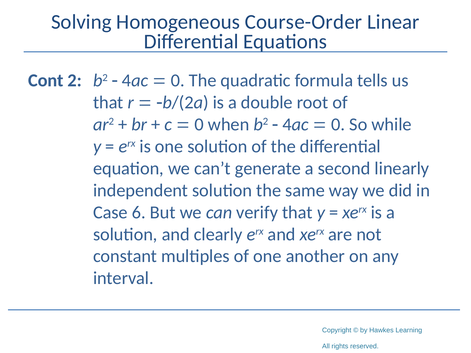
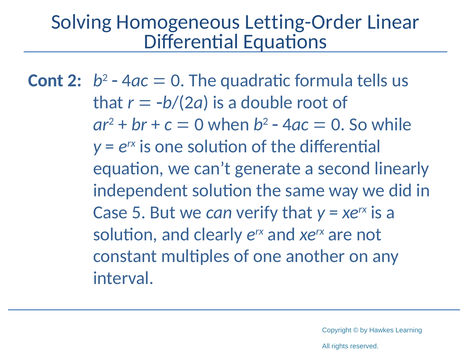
Course-Order: Course-Order -> Letting-Order (303, 22)
6: 6 -> 5 (139, 212)
